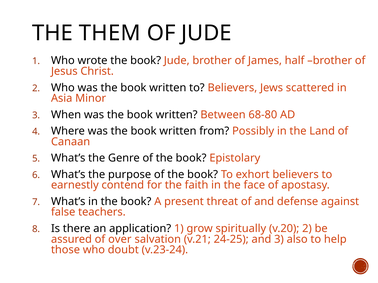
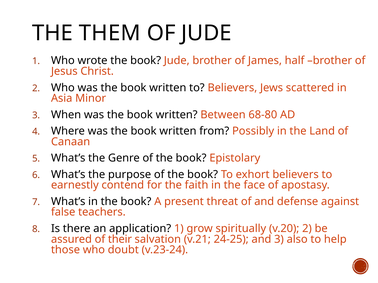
over: over -> their (120, 240)
